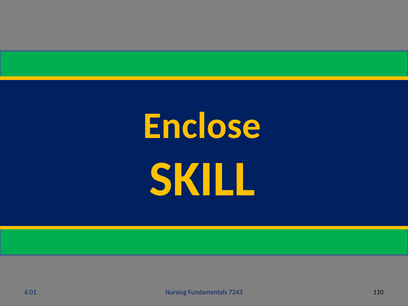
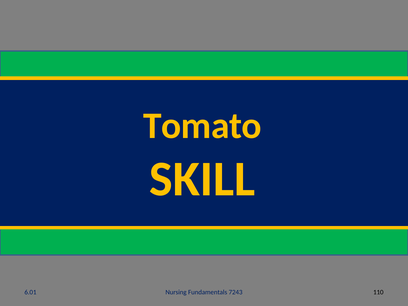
Enclose: Enclose -> Tomato (202, 126)
